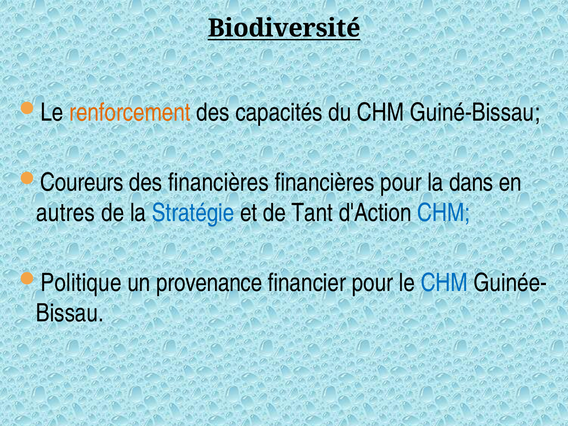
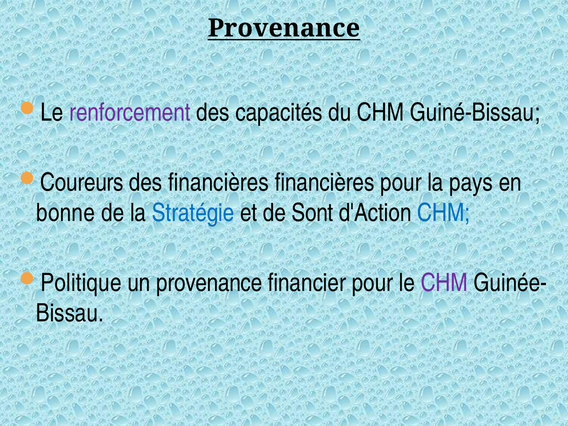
Biodiversité: Biodiversité -> Provenance (284, 28)
renforcement colour: orange -> purple (130, 112)
dans: dans -> pays (471, 183)
autres: autres -> bonne (66, 213)
Tant: Tant -> Sont (312, 213)
CHM colour: blue -> purple (444, 283)
